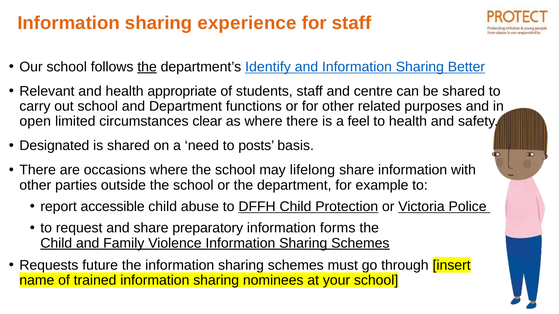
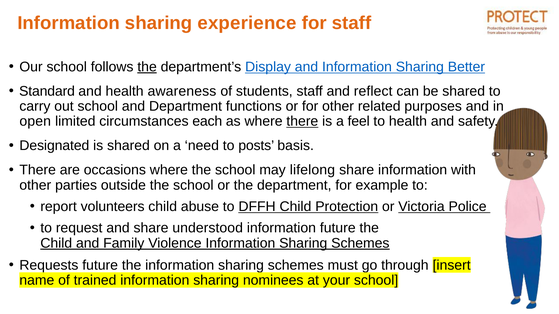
Identify: Identify -> Display (268, 67)
Relevant: Relevant -> Standard (47, 91)
appropriate: appropriate -> awareness (182, 91)
centre: centre -> reflect (373, 91)
clear: clear -> each (207, 121)
there underline: none -> present (302, 121)
accessible: accessible -> volunteers (113, 207)
preparatory: preparatory -> understood (208, 228)
information forms: forms -> future (338, 228)
